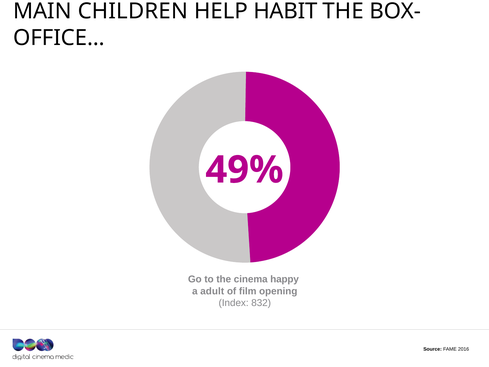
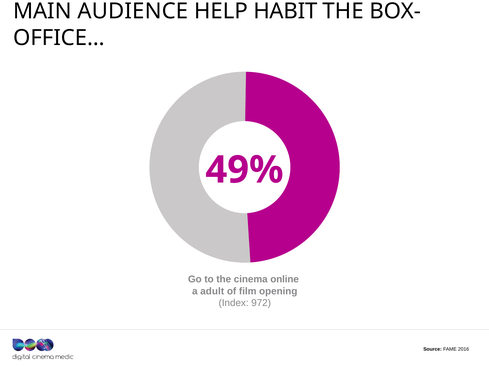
CHILDREN: CHILDREN -> AUDIENCE (133, 11)
happy: happy -> online (285, 279)
832: 832 -> 972 (261, 303)
